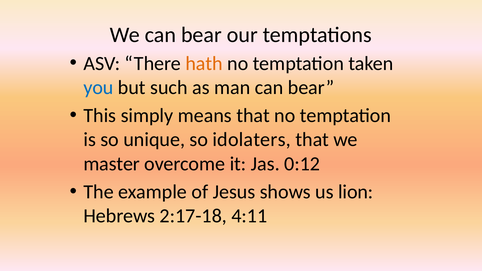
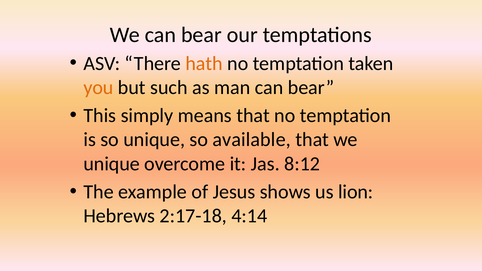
you colour: blue -> orange (98, 88)
idolaters: idolaters -> available (252, 140)
master: master -> unique (112, 164)
0:12: 0:12 -> 8:12 (302, 164)
4:11: 4:11 -> 4:14 (249, 216)
